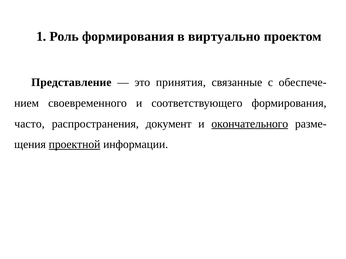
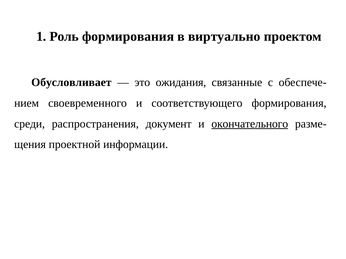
Представление: Представление -> Обусловливает (71, 82)
принятия: принятия -> ожидания (181, 82)
часто: часто -> среди (30, 124)
проектной underline: present -> none (75, 145)
